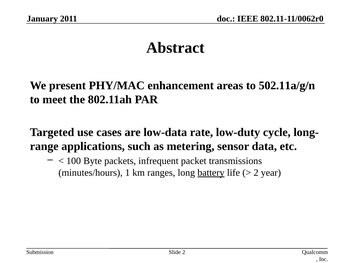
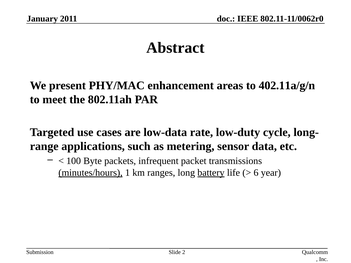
502.11a/g/n: 502.11a/g/n -> 402.11a/g/n (287, 86)
minutes/hours underline: none -> present (91, 173)
2: 2 -> 6 (256, 173)
